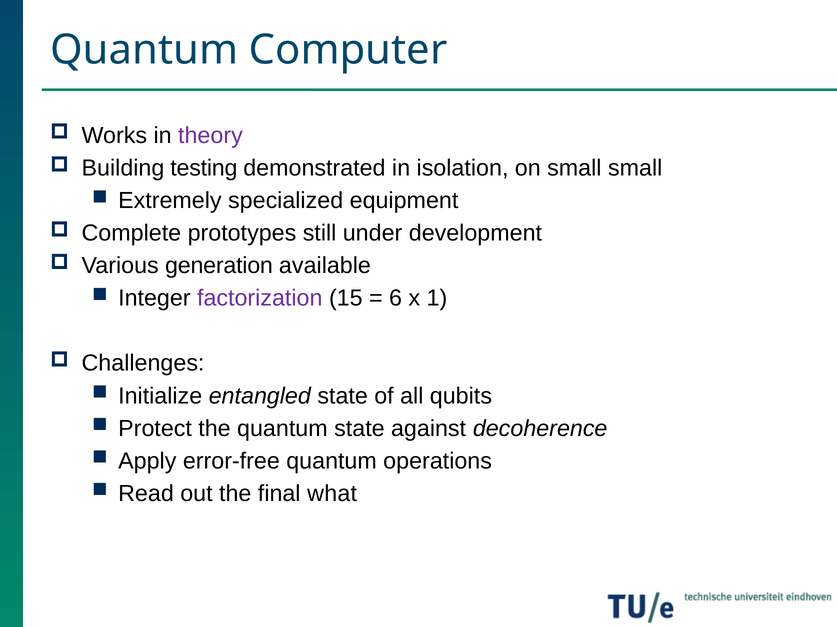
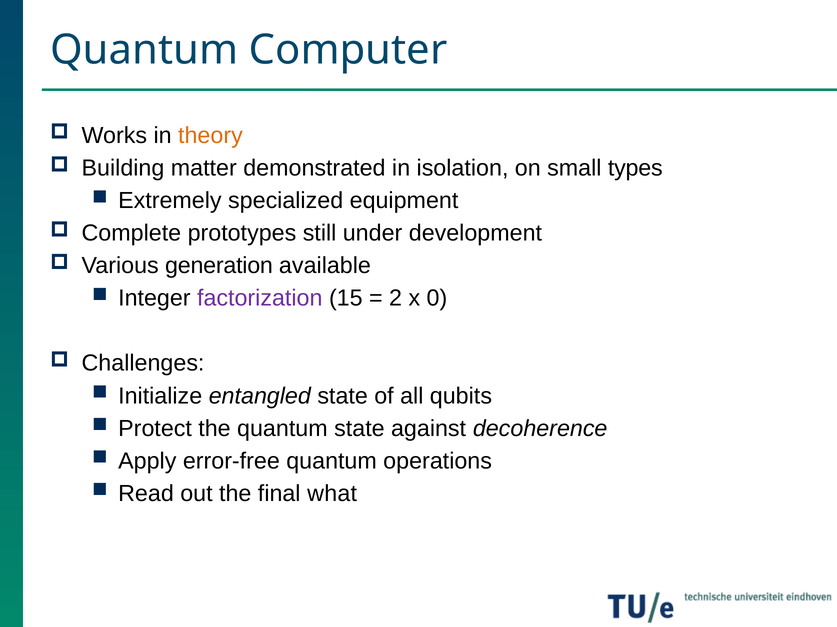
theory colour: purple -> orange (210, 136)
testing: testing -> matter (204, 168)
small small: small -> types (635, 168)
6: 6 -> 2 (396, 299)
1: 1 -> 0 (437, 299)
